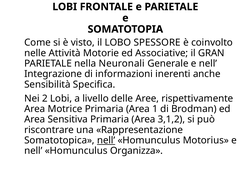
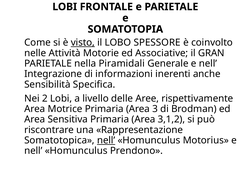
visto underline: none -> present (83, 43)
Neuronali: Neuronali -> Piramidali (122, 63)
1: 1 -> 3 (155, 109)
Organizza: Organizza -> Prendono (136, 151)
